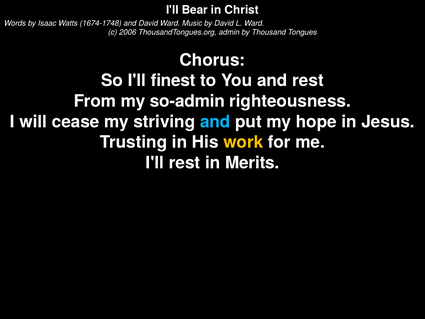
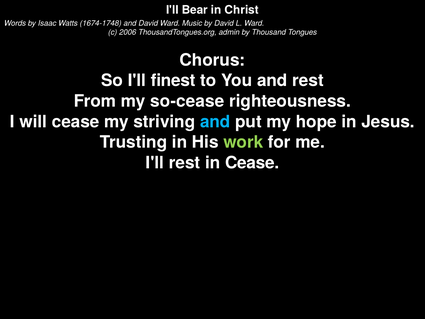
so-admin: so-admin -> so-cease (187, 101)
work colour: yellow -> light green (243, 142)
in Merits: Merits -> Cease (252, 163)
